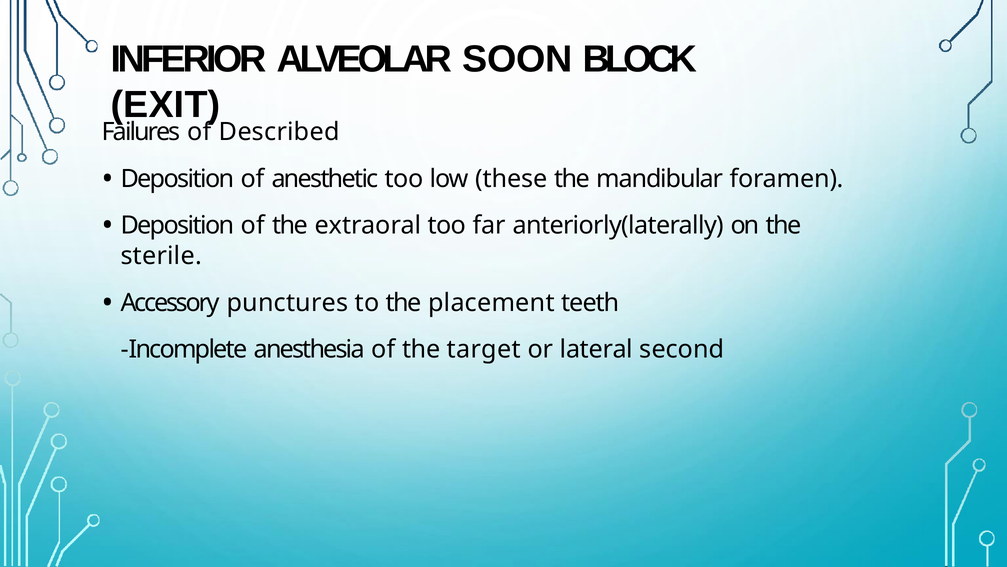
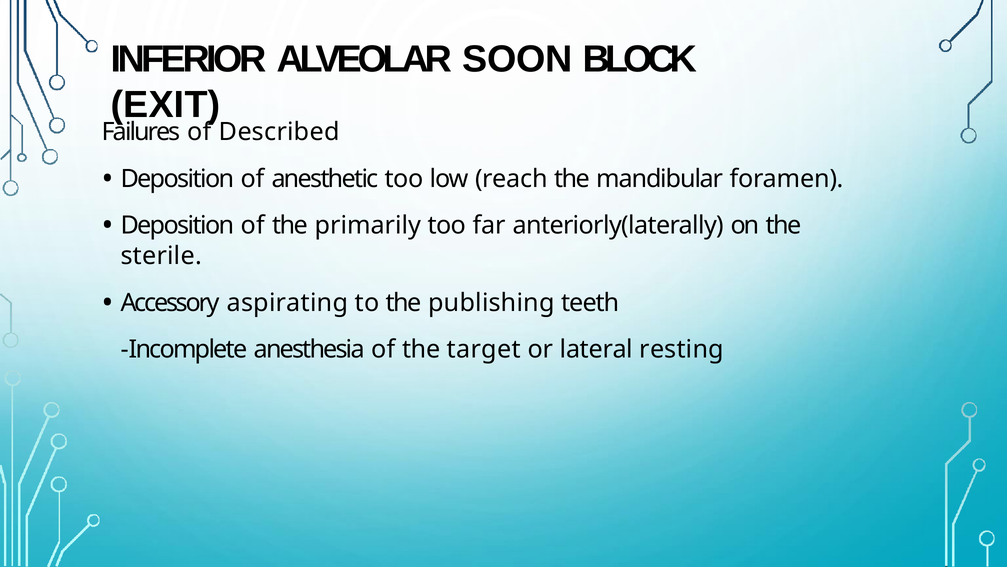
these: these -> reach (511, 179)
extraoral: extraoral -> primarily (368, 225)
punctures: punctures -> aspirating (287, 302)
placement: placement -> publishing (491, 302)
second: second -> resting (682, 349)
